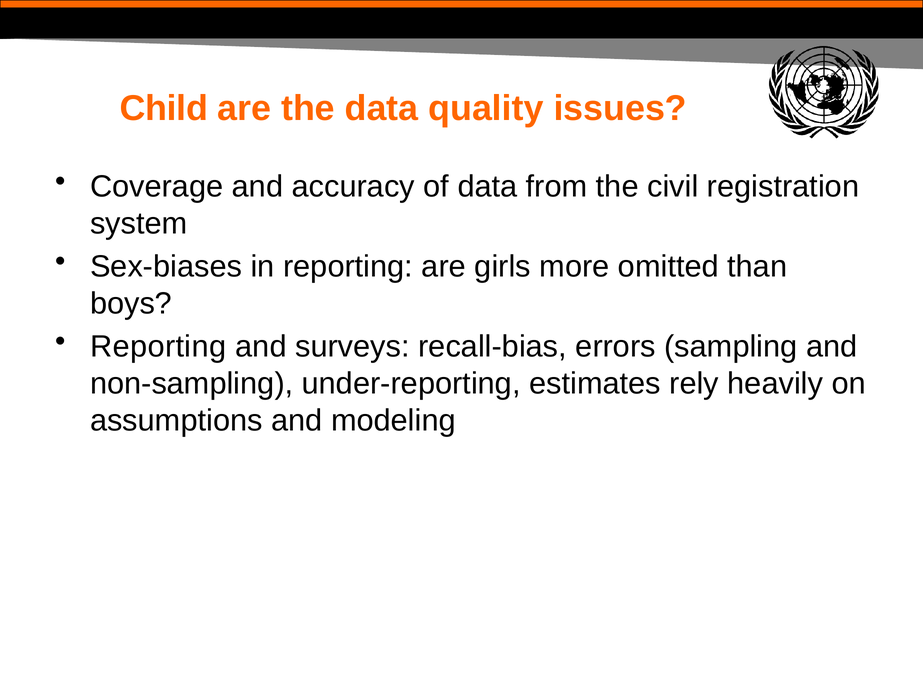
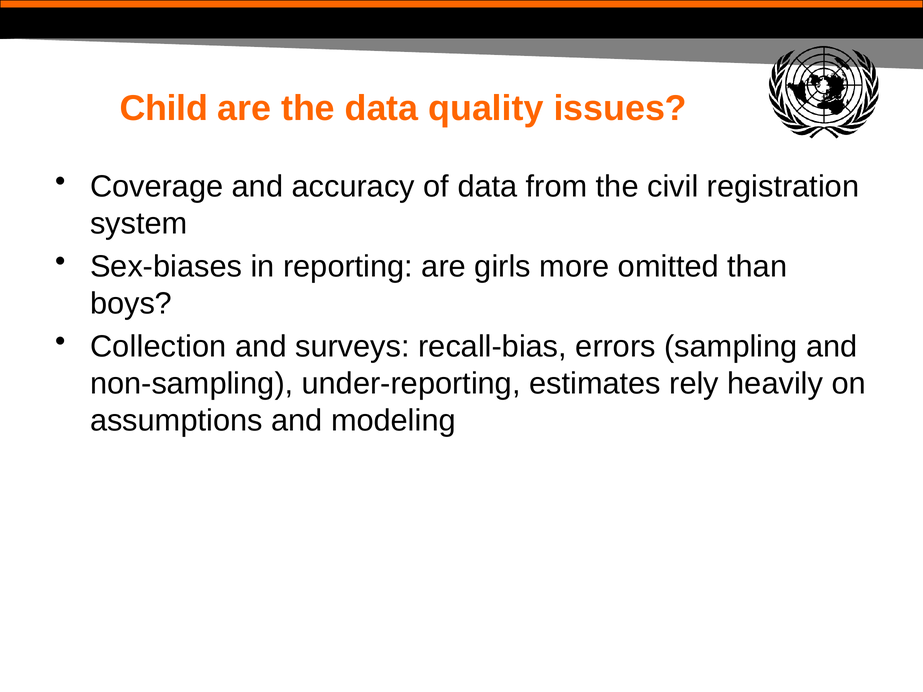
Reporting: Reporting -> Collection (158, 347)
